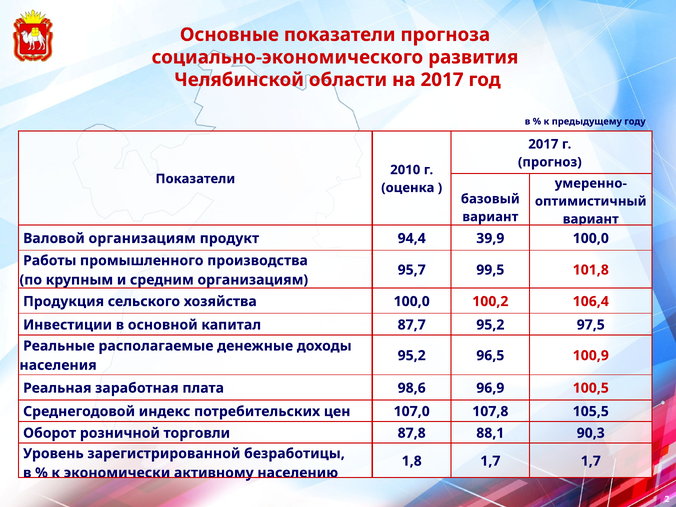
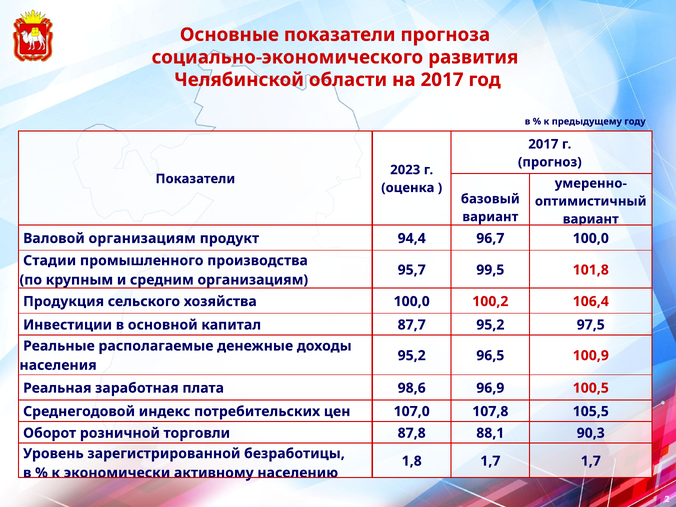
2010: 2010 -> 2023 (405, 170)
39,9: 39,9 -> 96,7 (490, 238)
Работы: Работы -> Стадии (50, 261)
